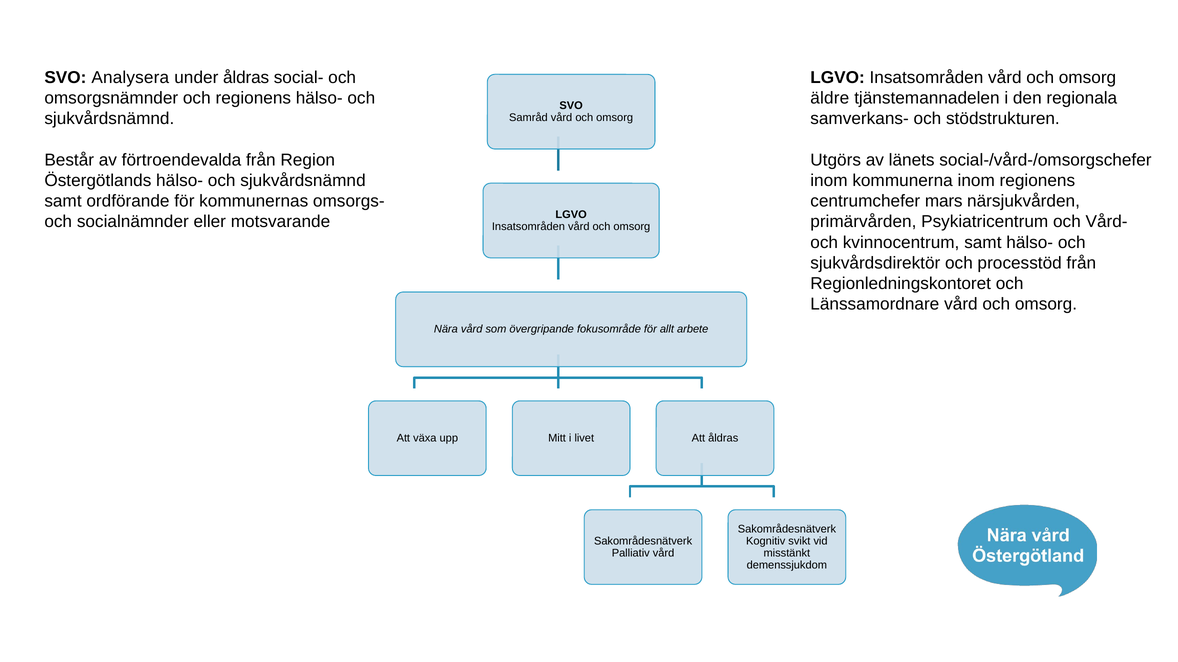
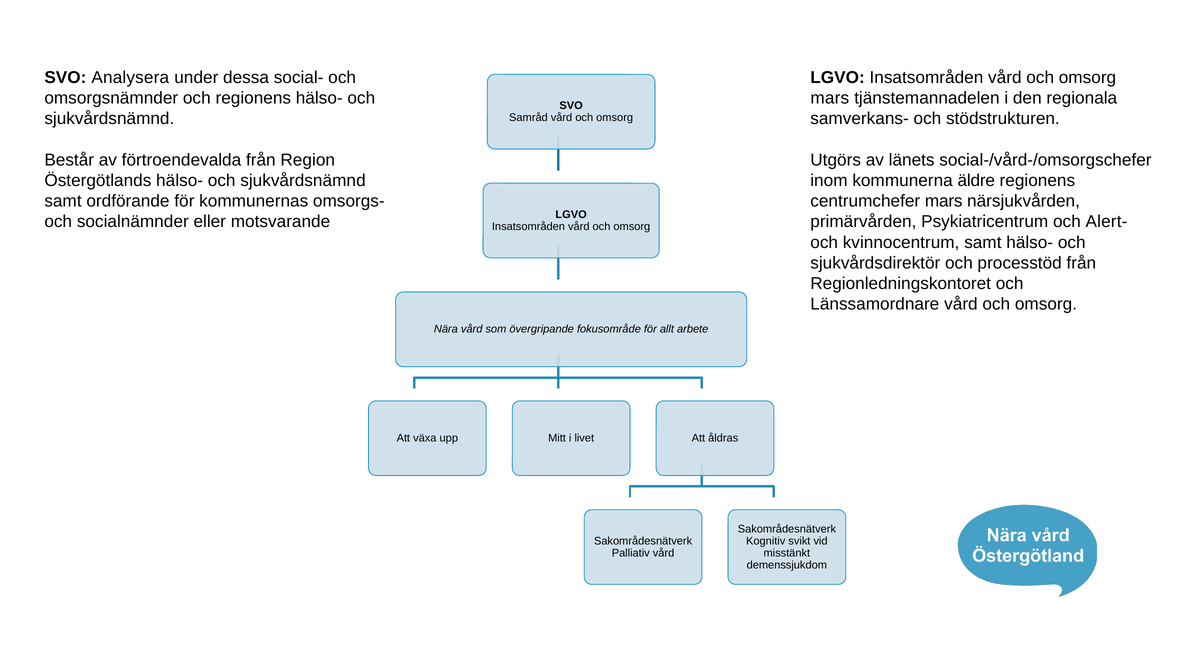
under åldras: åldras -> dessa (246, 78)
äldre: äldre -> mars (830, 98)
kommunerna inom: inom -> äldre (976, 181)
Vård-: Vård- -> Alert- (1106, 222)
